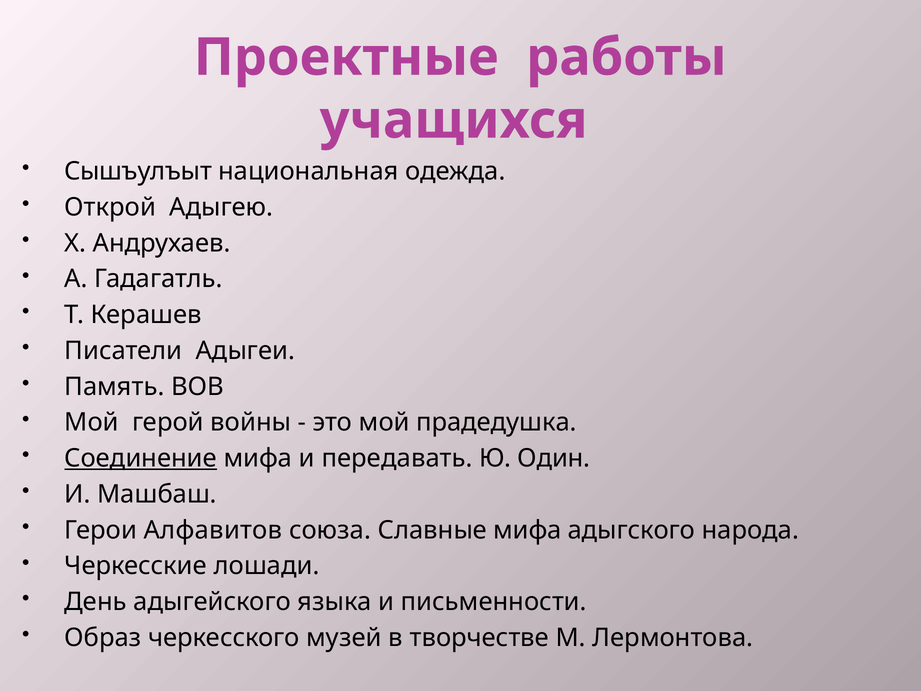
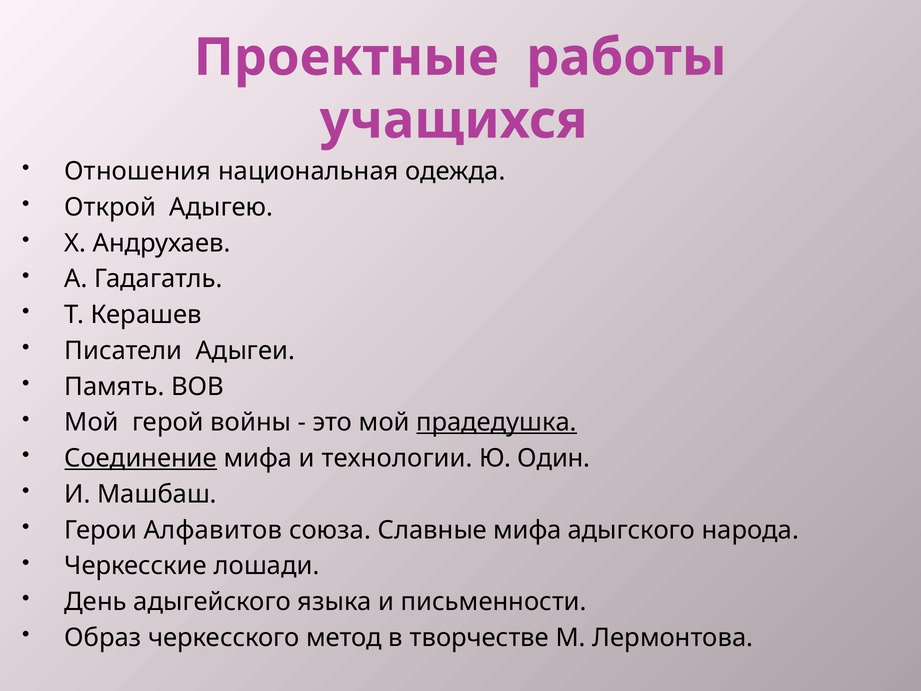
Сышъулъыт: Сышъулъыт -> Отношения (138, 171)
прадедушка underline: none -> present (497, 422)
передавать: передавать -> технологии (397, 458)
музей: музей -> метод (344, 637)
